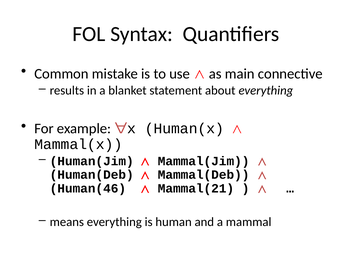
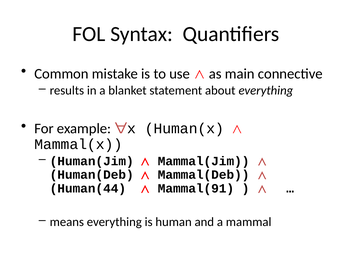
Human(46: Human(46 -> Human(44 (88, 189)
Mammal(21: Mammal(21 -> Mammal(91 (196, 189)
